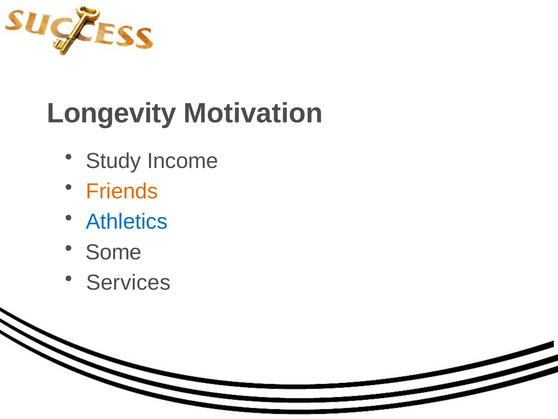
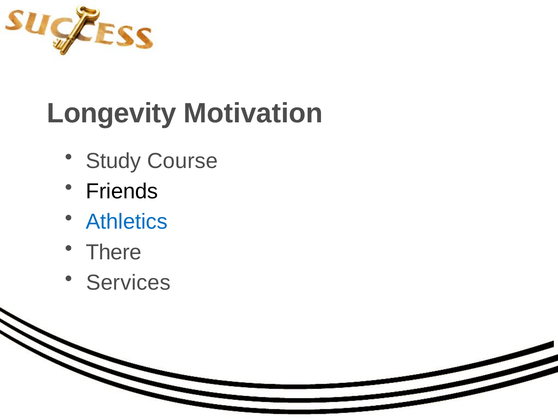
Income: Income -> Course (183, 161)
Friends colour: orange -> black (122, 191)
Some: Some -> There (114, 252)
